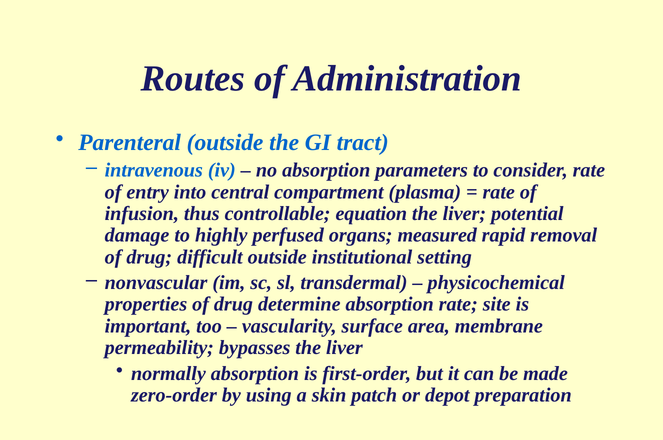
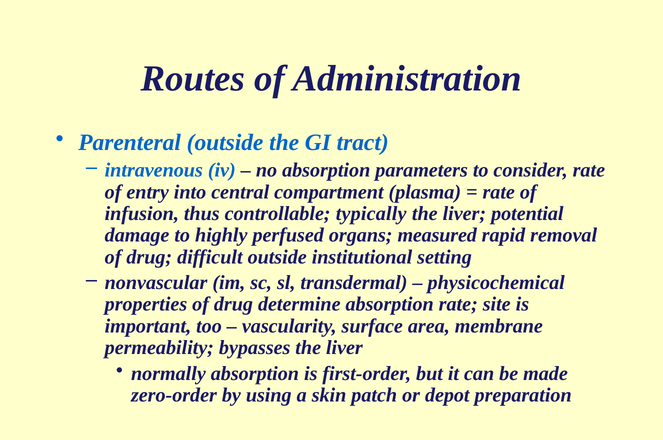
equation: equation -> typically (371, 214)
